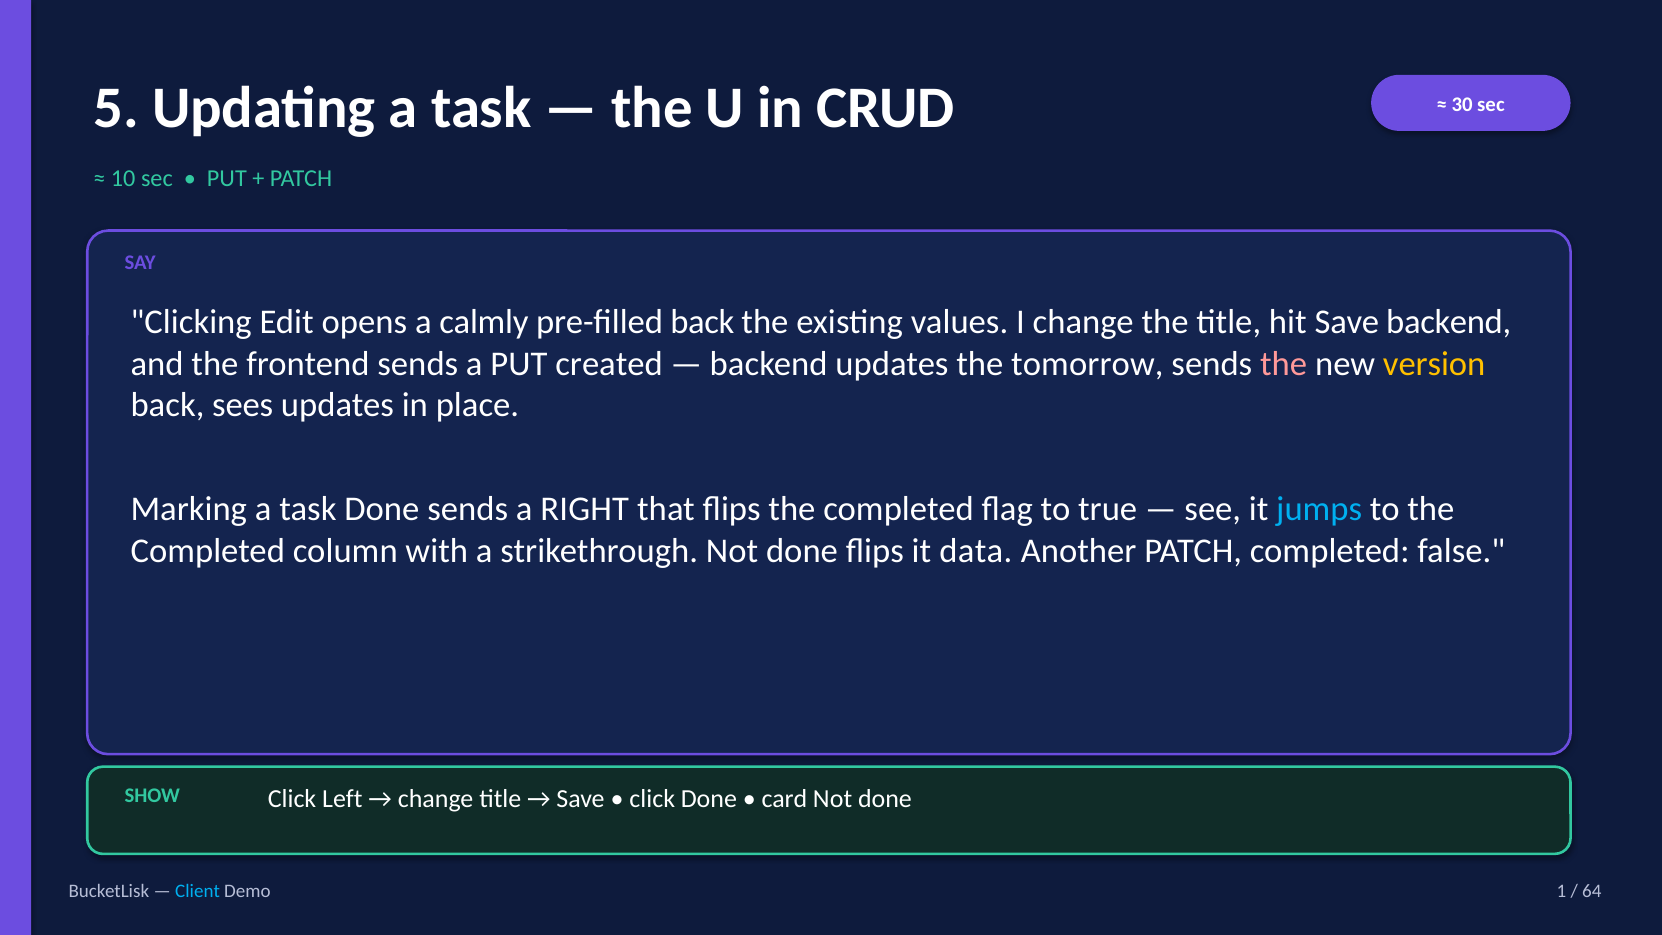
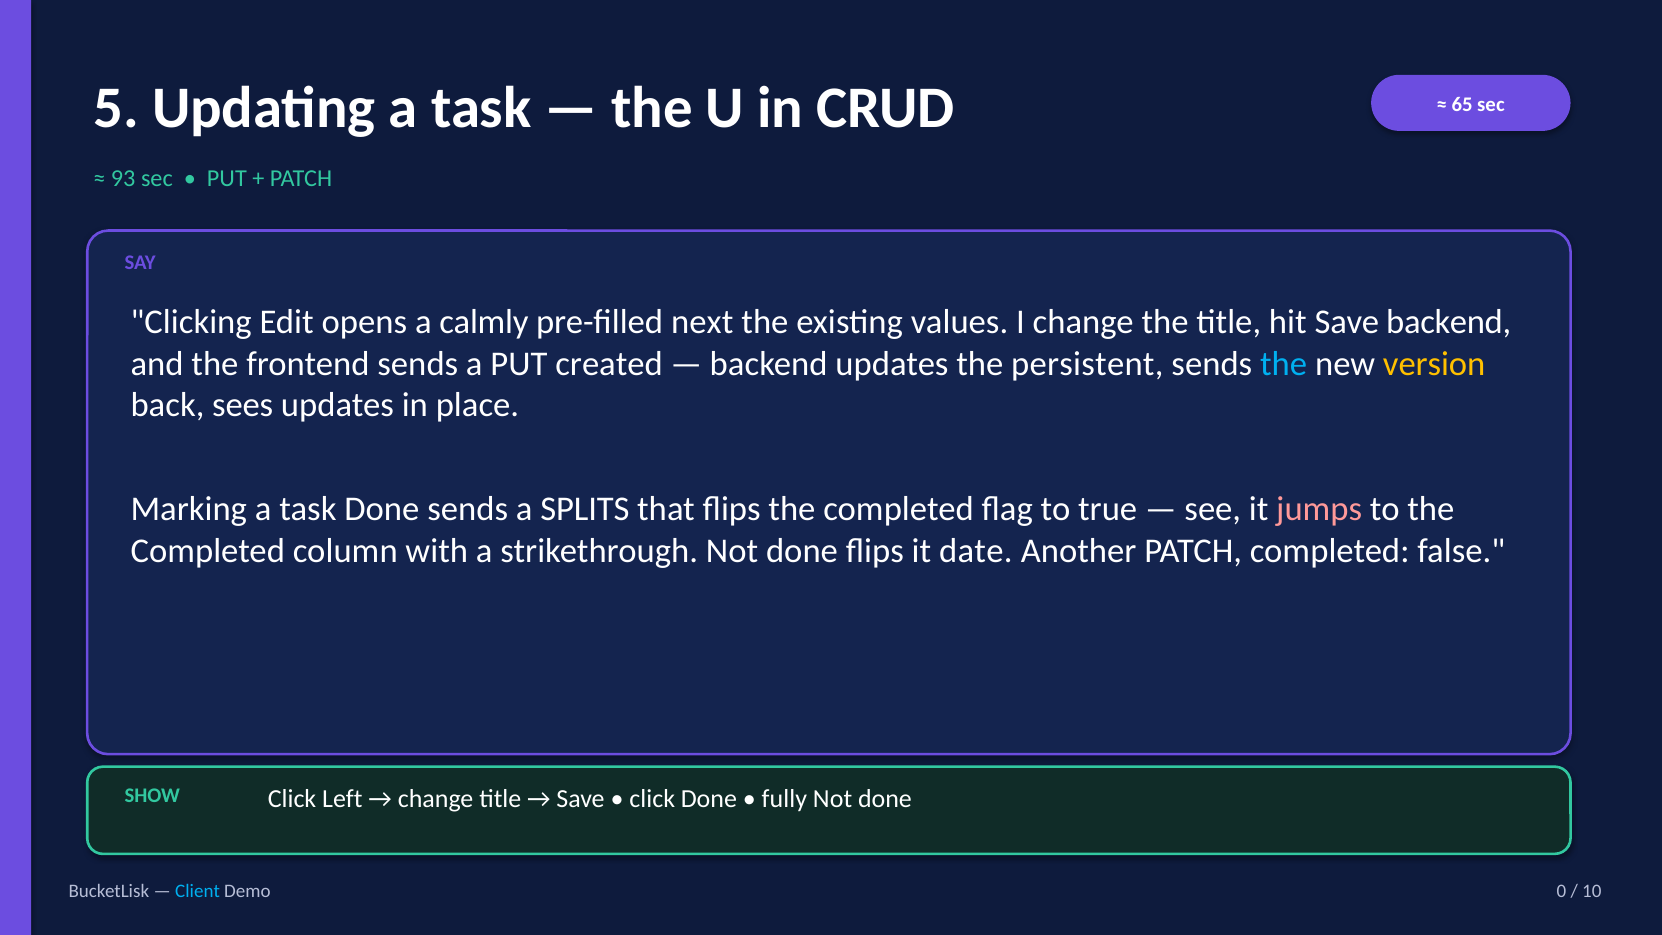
30: 30 -> 65 (1462, 104)
10: 10 -> 93 (123, 178)
pre-filled back: back -> next (702, 322)
tomorrow: tomorrow -> persistent (1087, 364)
the colour: pink -> light blue (1284, 364)
RIGHT: RIGHT -> SPLITS (585, 509)
jumps colour: light blue -> pink (1319, 509)
data: data -> date (976, 551)
card: card -> fully (784, 799)
1: 1 -> 0 (1562, 891)
64: 64 -> 10 (1592, 891)
